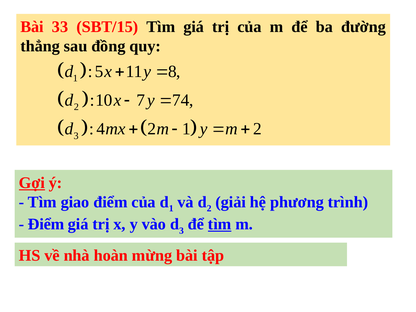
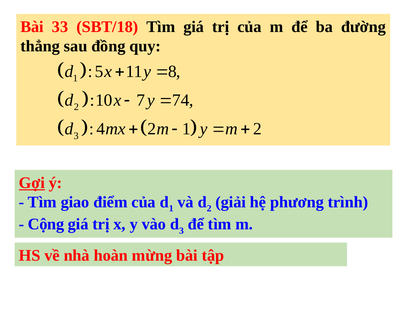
SBT/15: SBT/15 -> SBT/18 (107, 27)
Điểm: Điểm -> Cộng (46, 224)
tìm underline: present -> none (220, 224)
